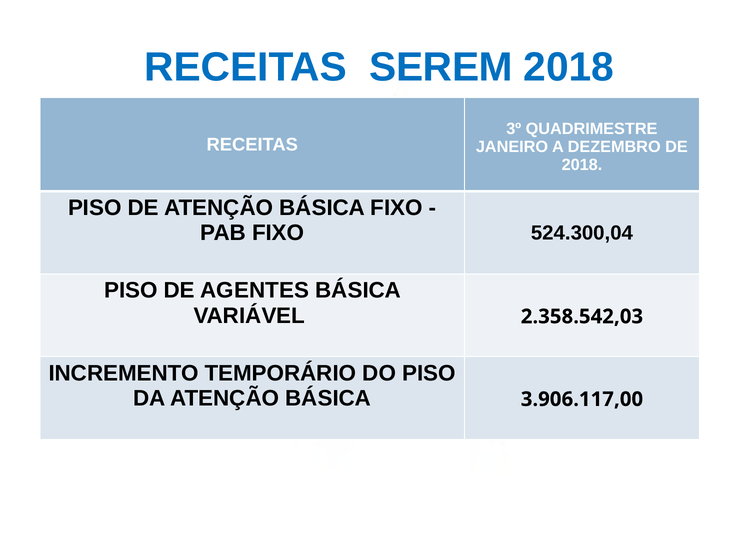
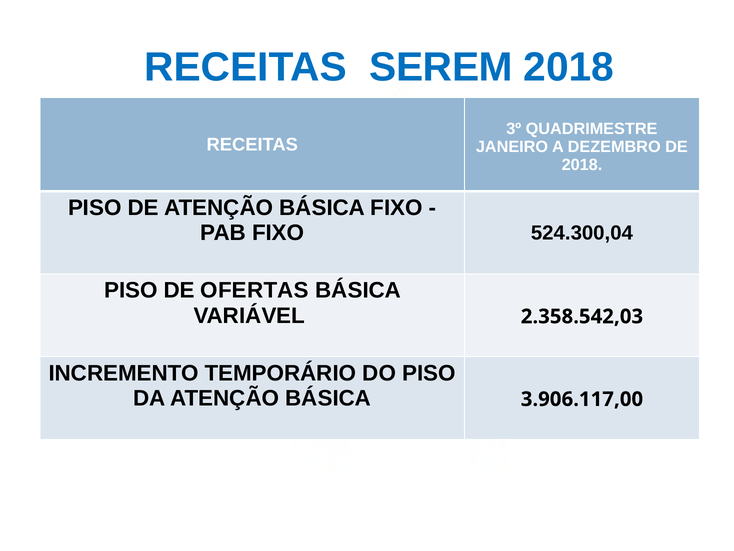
AGENTES: AGENTES -> OFERTAS (255, 290)
